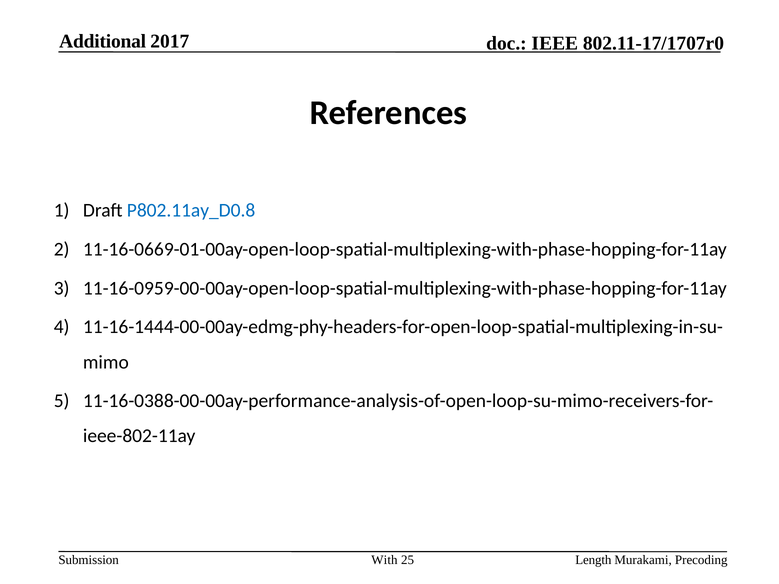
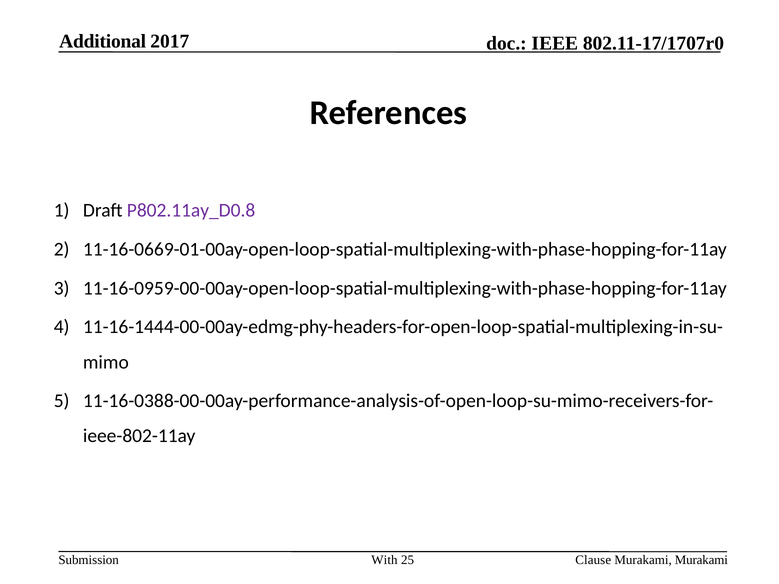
P802.11ay_D0.8 colour: blue -> purple (191, 210)
Length: Length -> Clause (593, 560)
Murakami Precoding: Precoding -> Murakami (701, 560)
